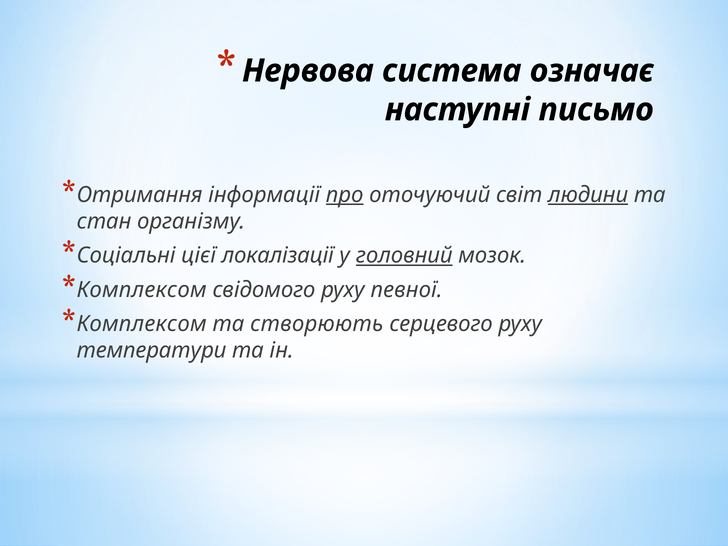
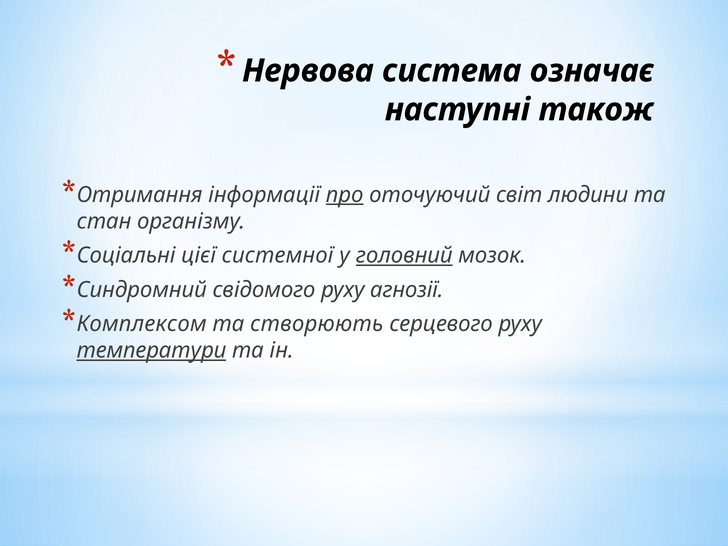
письмо: письмо -> також (596, 110)
людини underline: present -> none (588, 195)
локалізації: локалізації -> системної (277, 256)
Комплексом: Комплексом -> Синдромний (142, 290)
певної: певної -> агнозії (407, 290)
температури underline: none -> present (152, 351)
